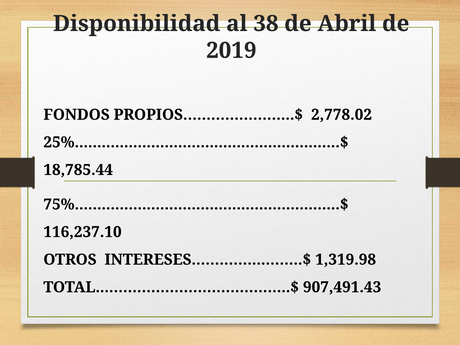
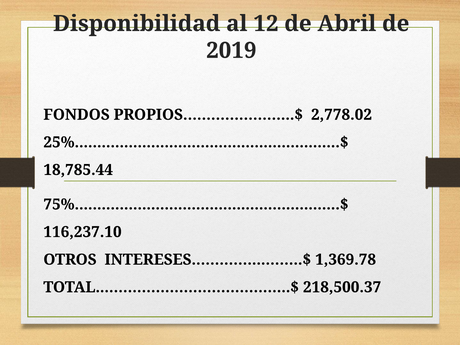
38: 38 -> 12 (266, 24)
1,319.98: 1,319.98 -> 1,369.78 (346, 260)
907,491.43: 907,491.43 -> 218,500.37 (342, 287)
